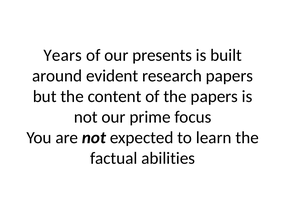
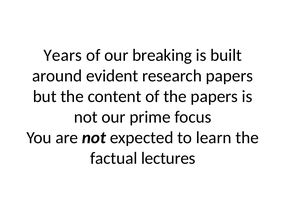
presents: presents -> breaking (162, 55)
abilities: abilities -> lectures (168, 158)
